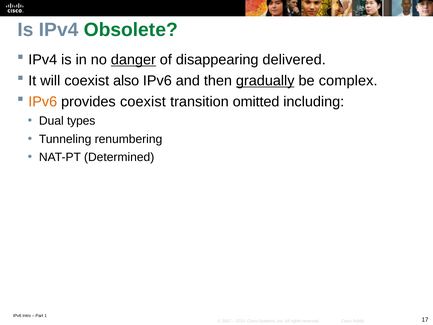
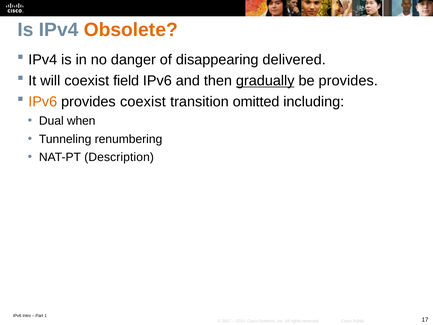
Obsolete colour: green -> orange (131, 30)
danger underline: present -> none (133, 60)
also: also -> field (126, 81)
be complex: complex -> provides (348, 81)
types: types -> when (81, 121)
Determined: Determined -> Description (119, 157)
